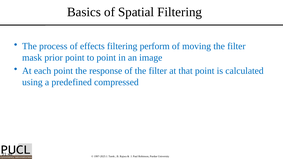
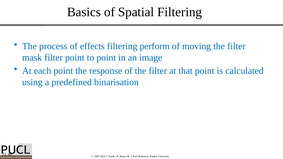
mask prior: prior -> filter (54, 58)
compressed: compressed -> binarisation (116, 82)
